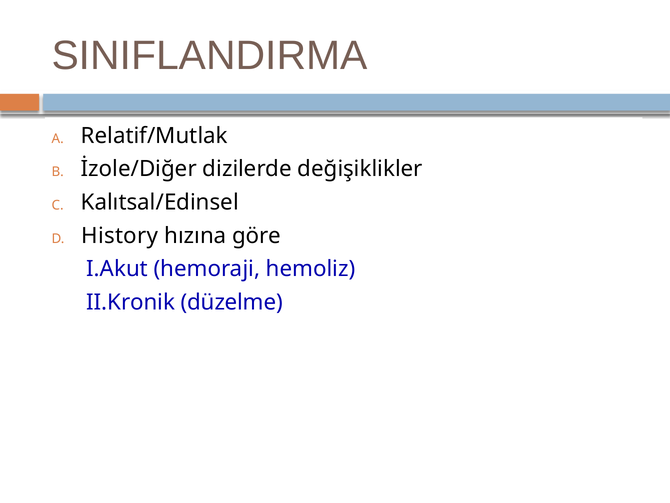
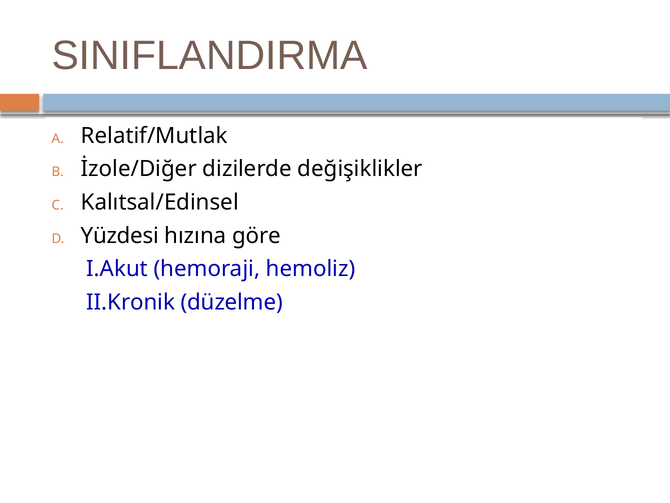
History: History -> Yüzdesi (120, 236)
